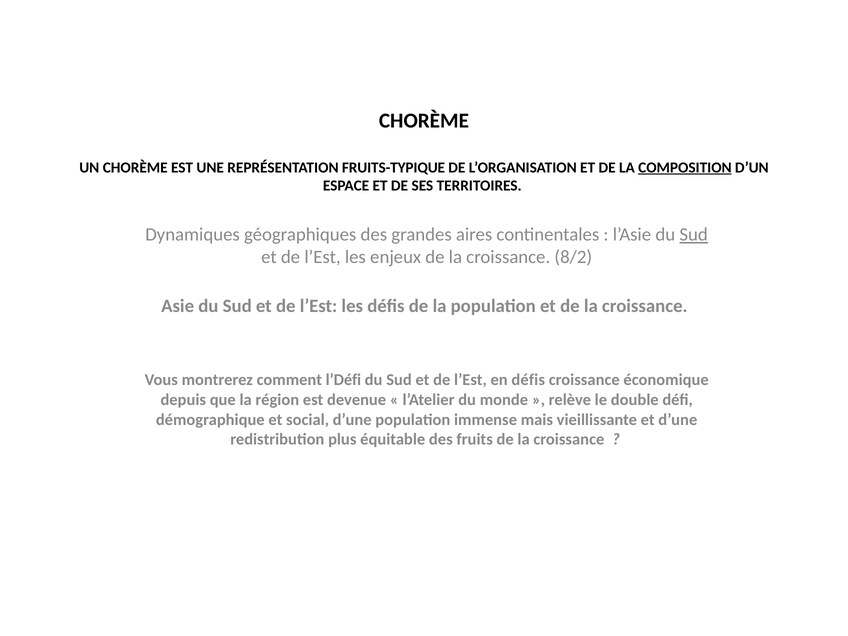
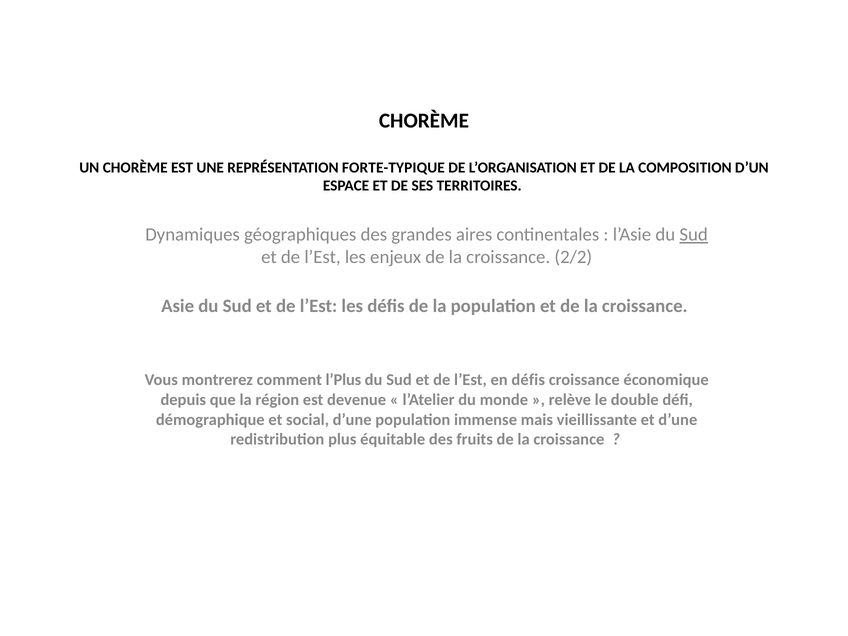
FRUITS-TYPIQUE: FRUITS-TYPIQUE -> FORTE-TYPIQUE (393, 167)
COMPOSITION underline: present -> none (685, 167)
8/2: 8/2 -> 2/2 (573, 257)
l’Défi: l’Défi -> l’Plus (343, 380)
